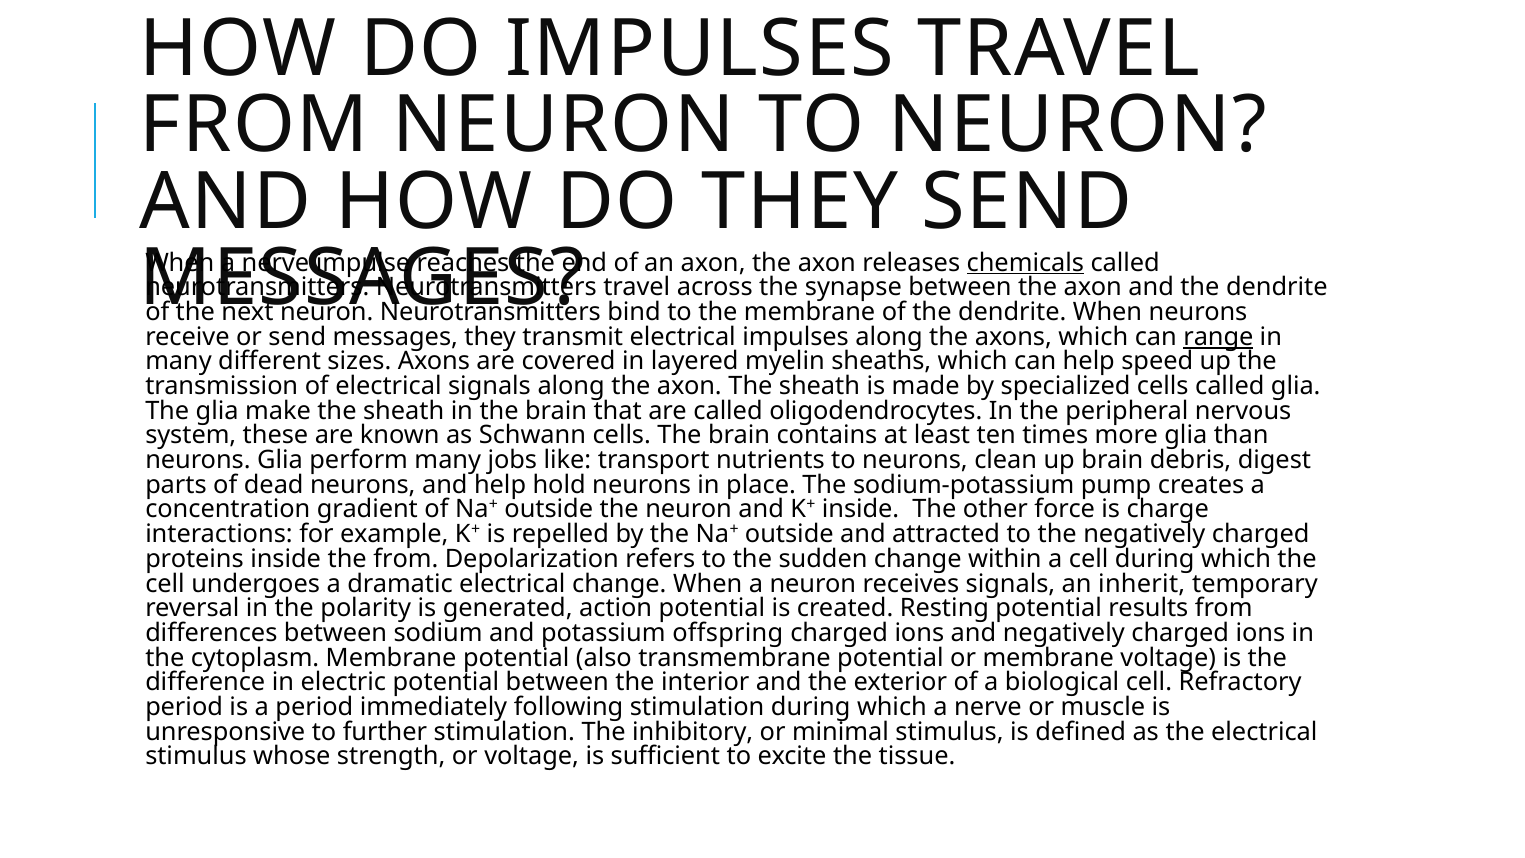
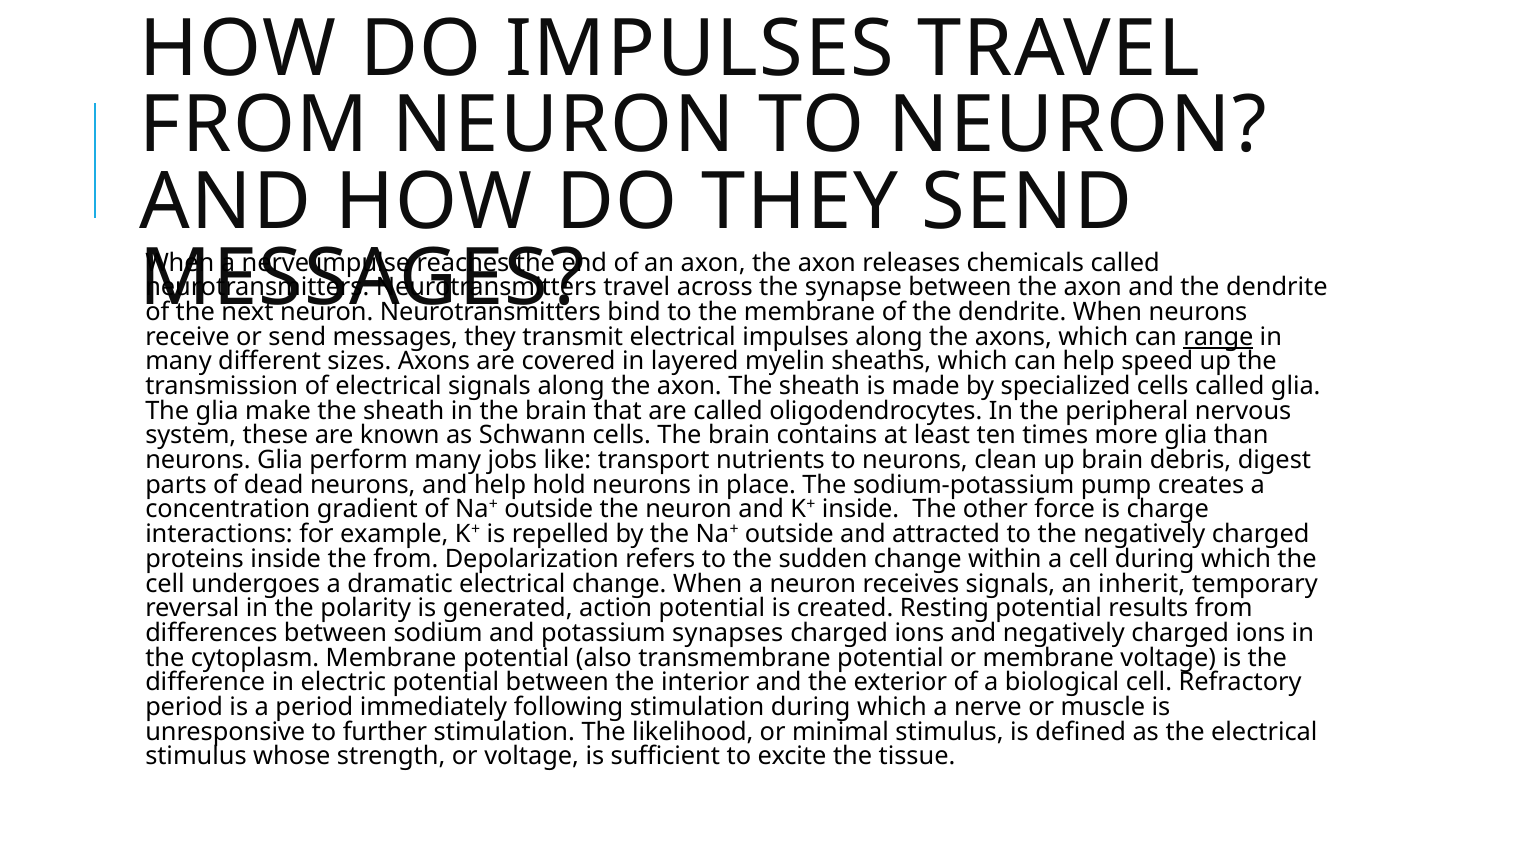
chemicals underline: present -> none (1025, 263)
offspring: offspring -> synapses (728, 633)
inhibitory: inhibitory -> likelihood (693, 732)
